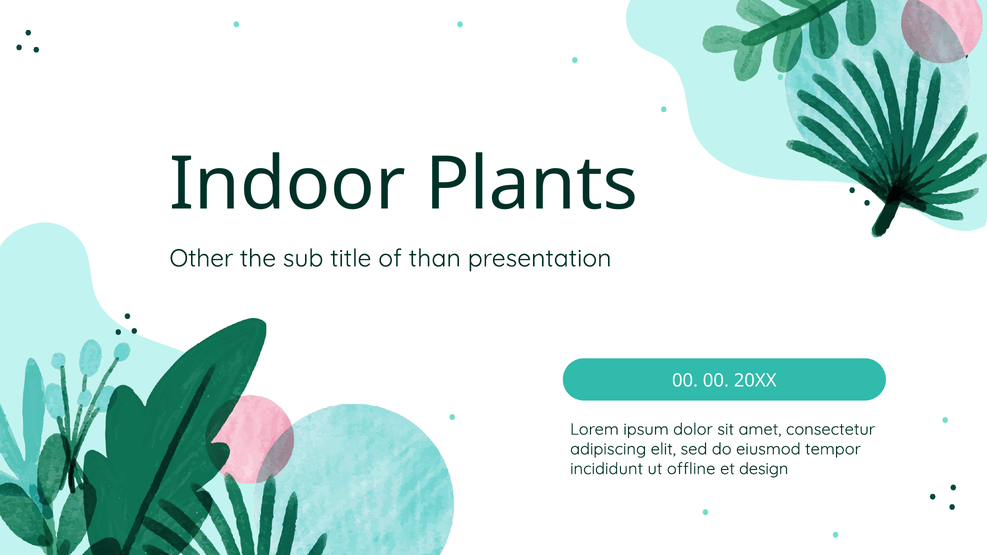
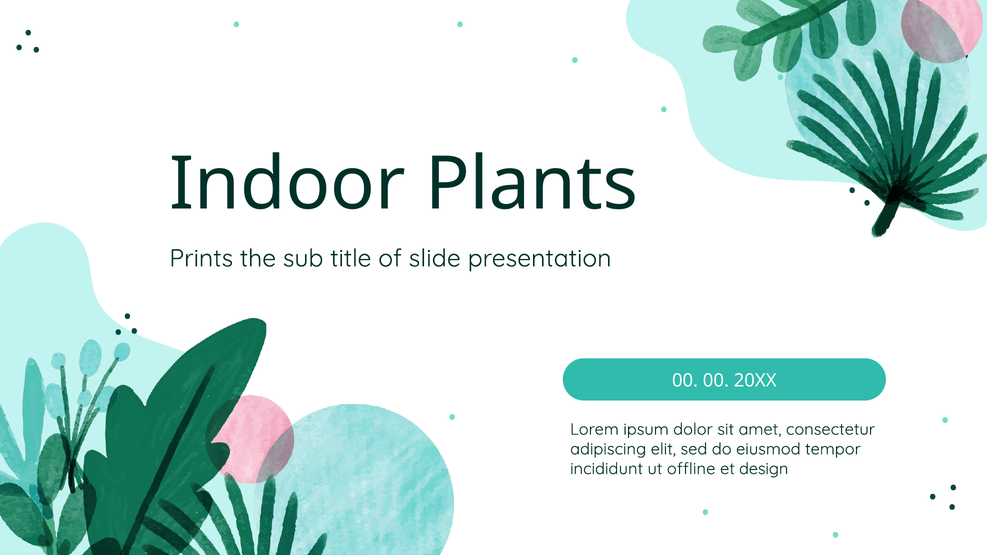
Other: Other -> Prints (201, 258)
than: than -> slide (435, 258)
